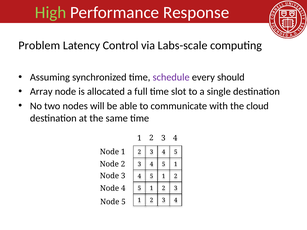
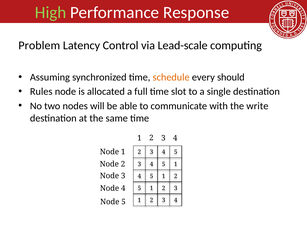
Labs-scale: Labs-scale -> Lead-scale (183, 45)
schedule colour: purple -> orange (171, 77)
Array: Array -> Rules (41, 92)
cloud: cloud -> write (257, 106)
